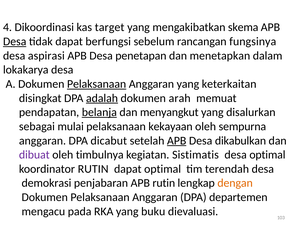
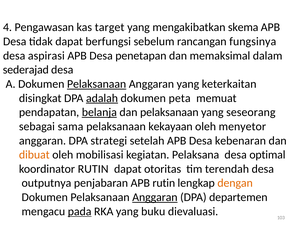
Dikoordinasi: Dikoordinasi -> Pengawasan (44, 27)
Desa underline: present -> none (15, 41)
menetapkan: menetapkan -> memaksimal (220, 55)
lokakarya: lokakarya -> sederajad (26, 70)
arah: arah -> peta (180, 98)
dan menyangkut: menyangkut -> pelaksanaan (169, 112)
disalurkan: disalurkan -> seseorang (251, 112)
mulai: mulai -> sama (71, 126)
sempurna: sempurna -> menyetor (242, 126)
dicabut: dicabut -> strategi (109, 140)
APB underline: present -> none (177, 140)
dikabulkan: dikabulkan -> kebenaran (240, 140)
dibuat colour: purple -> orange (34, 154)
timbulnya: timbulnya -> mobilisasi (100, 154)
Sistimatis: Sistimatis -> Pelaksana (196, 154)
dapat optimal: optimal -> otoritas (163, 168)
demokrasi: demokrasi -> outputnya (46, 182)
Anggaran underline: none -> present (155, 197)
pada underline: none -> present (80, 211)
